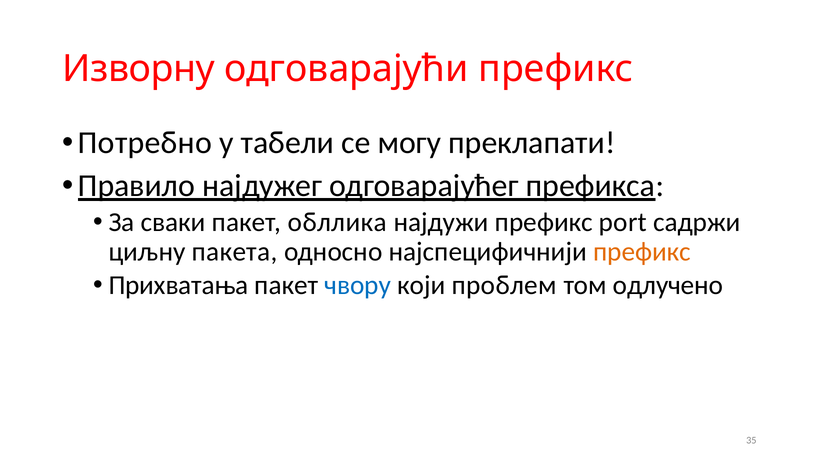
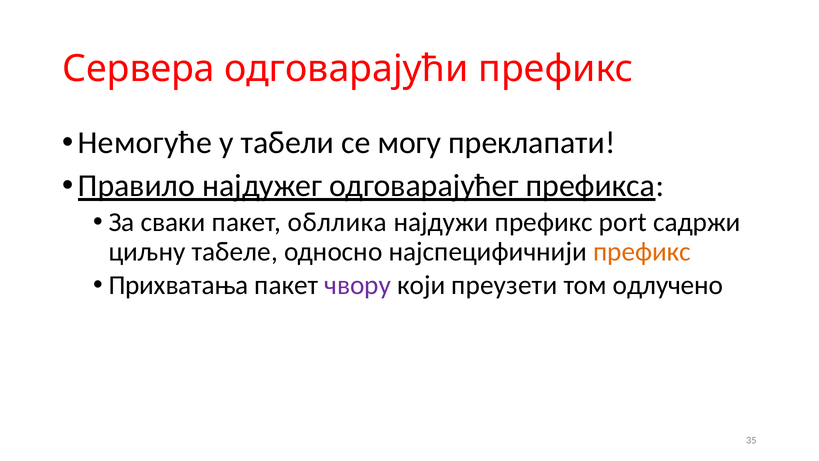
Изворну: Изворну -> Сервера (139, 69)
Потребно: Потребно -> Немогуће (145, 143)
пакета: пакета -> табеле (235, 251)
чвору colour: blue -> purple (358, 285)
проблем: проблем -> преузети (504, 285)
